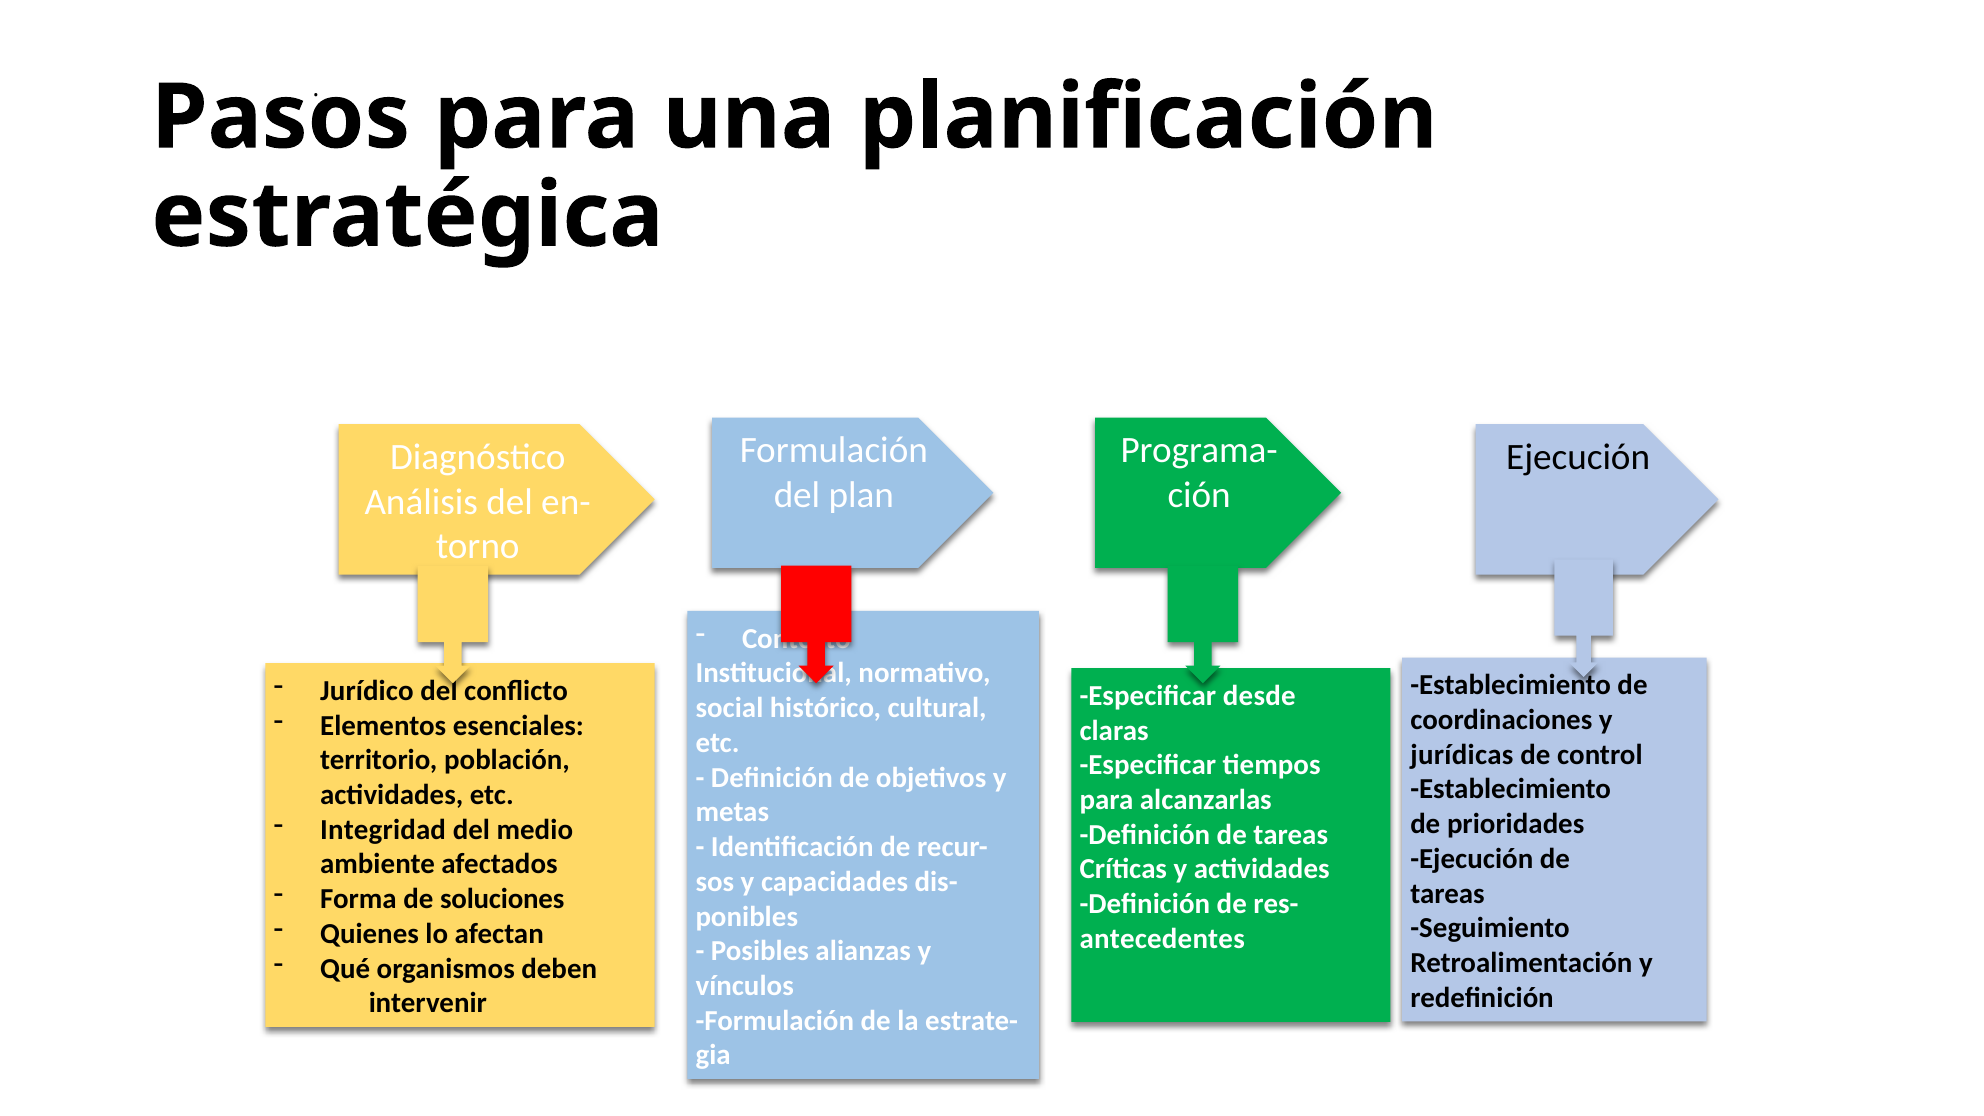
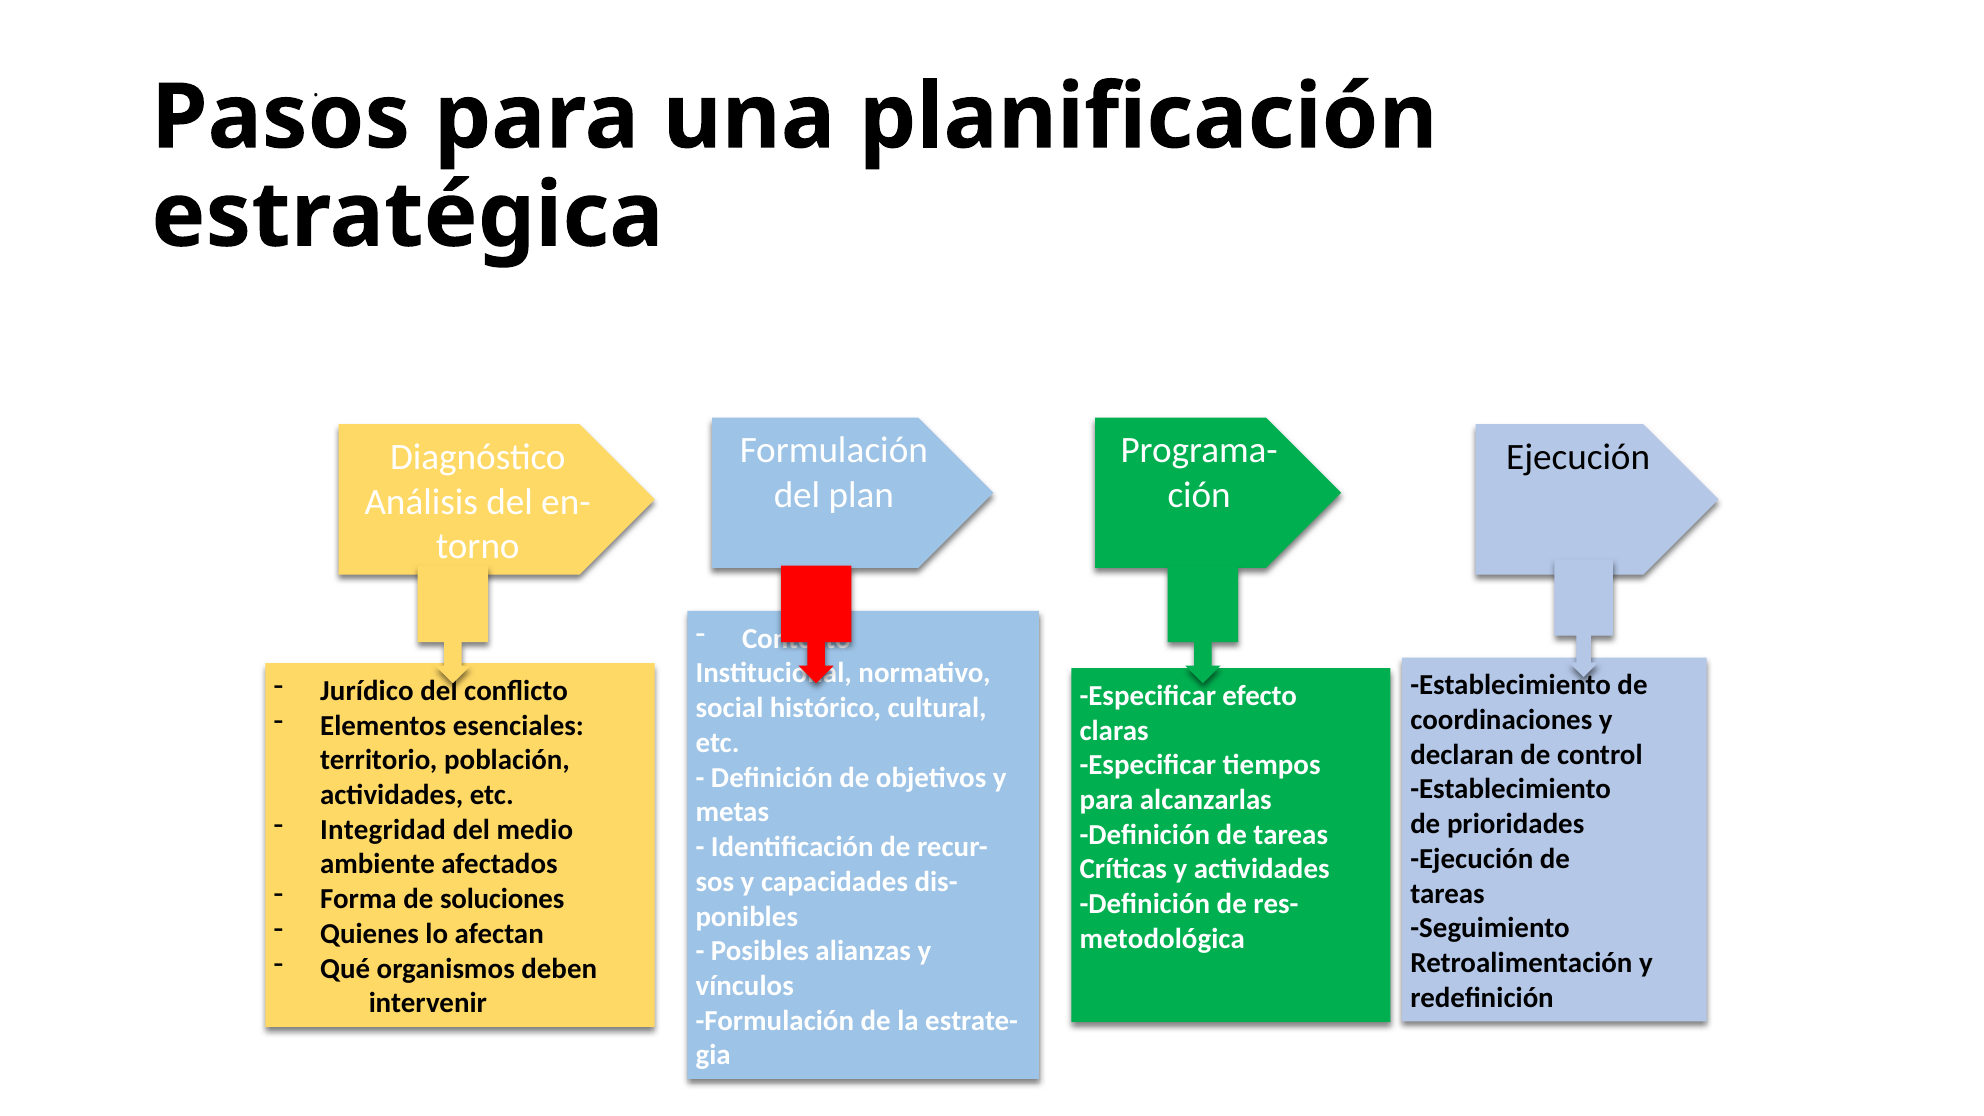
desde: desde -> efecto (1260, 696)
jurídicas: jurídicas -> declaran (1462, 755)
antecedentes: antecedentes -> metodológica (1162, 939)
